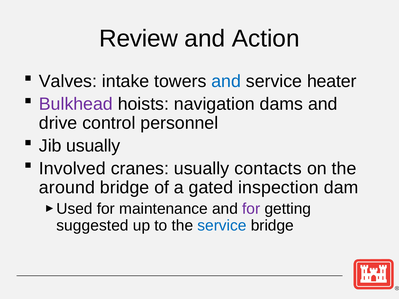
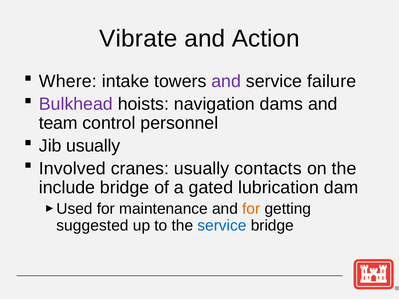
Review: Review -> Vibrate (138, 39)
Valves: Valves -> Where (68, 81)
and colour: blue -> purple (226, 81)
heater: heater -> failure (332, 81)
drive: drive -> team (58, 123)
around: around -> include (67, 188)
inspection: inspection -> lubrication (279, 188)
for colour: purple -> orange (251, 209)
